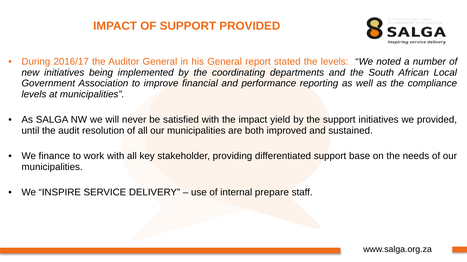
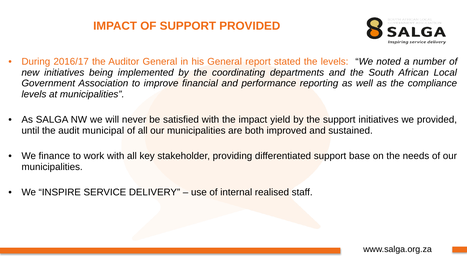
resolution: resolution -> municipal (103, 131)
prepare: prepare -> realised (272, 193)
